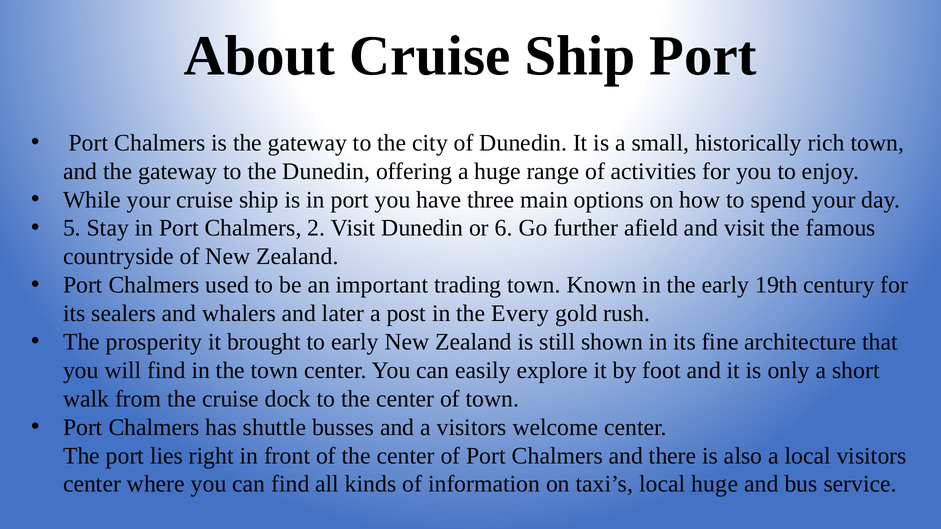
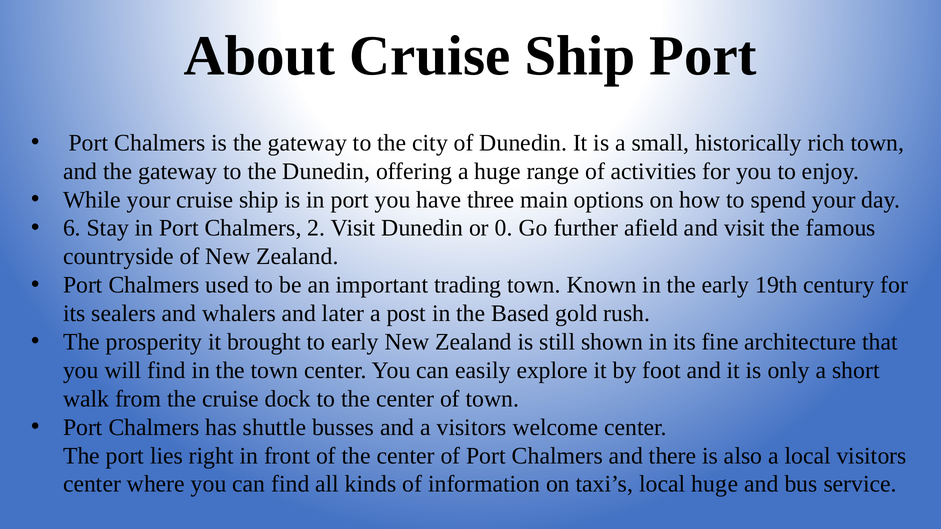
5: 5 -> 6 (72, 228)
6: 6 -> 0 (504, 228)
Every: Every -> Based (520, 314)
